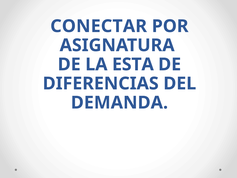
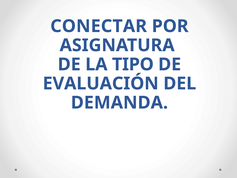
ESTA: ESTA -> TIPO (133, 64)
DIFERENCIAS: DIFERENCIAS -> EVALUACIÓN (101, 83)
